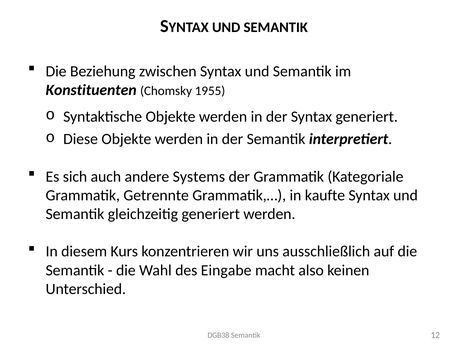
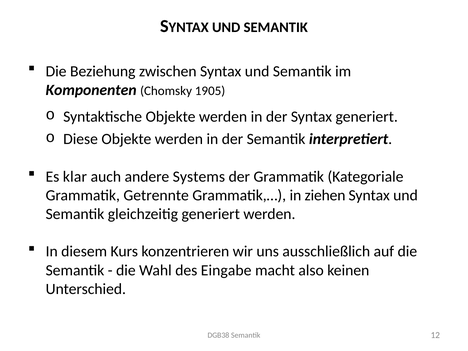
Konstituenten: Konstituenten -> Komponenten (91, 90)
1955: 1955 -> 1905 (210, 91)
sich: sich -> klar (75, 177)
kaufte: kaufte -> ziehen (325, 195)
